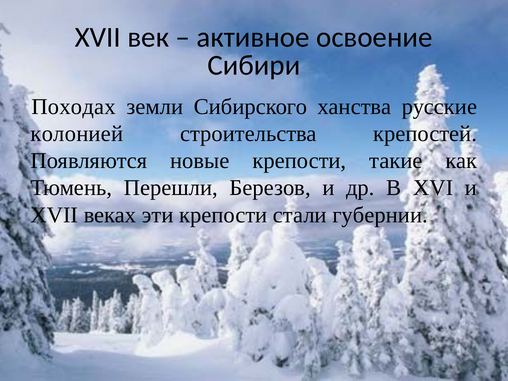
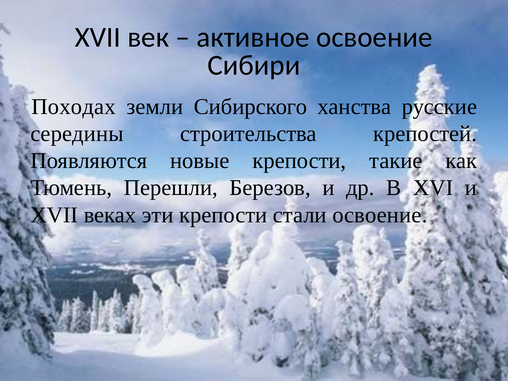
колонией: колонией -> середины (77, 134)
стали губернии: губернии -> освоение (380, 215)
